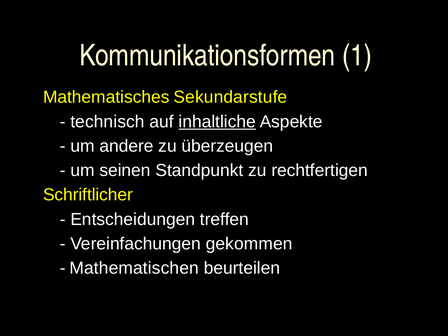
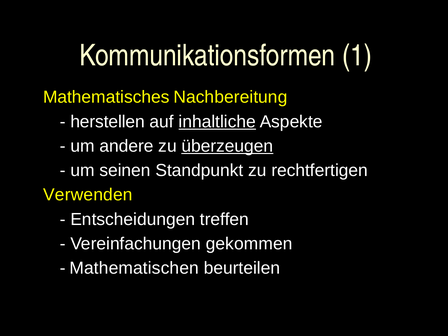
Sekundarstufe: Sekundarstufe -> Nachbereitung (230, 97)
technisch: technisch -> herstellen (108, 122)
überzeugen underline: none -> present (227, 146)
Schriftlicher: Schriftlicher -> Verwenden (88, 195)
